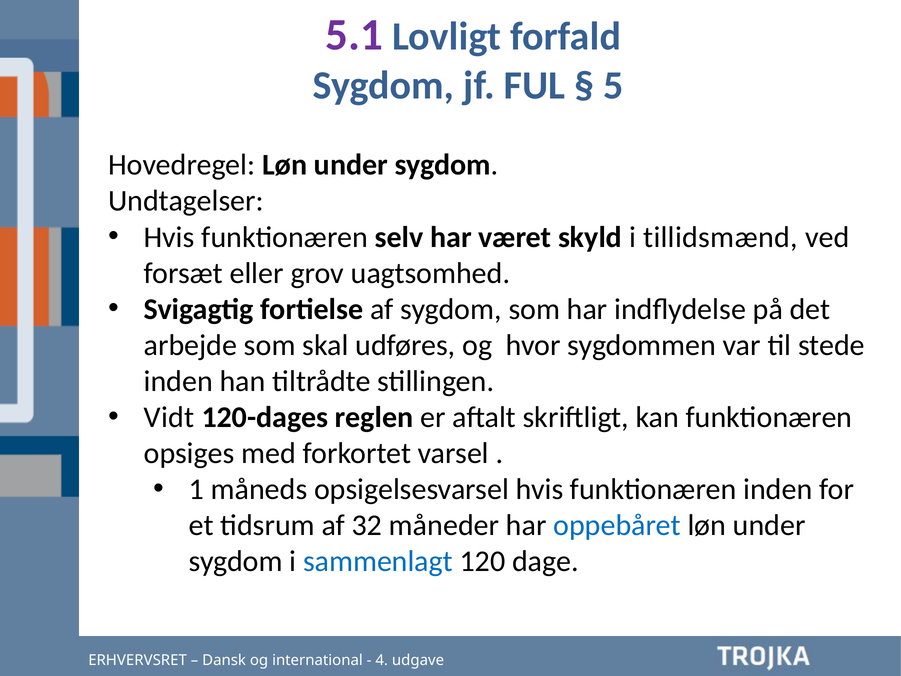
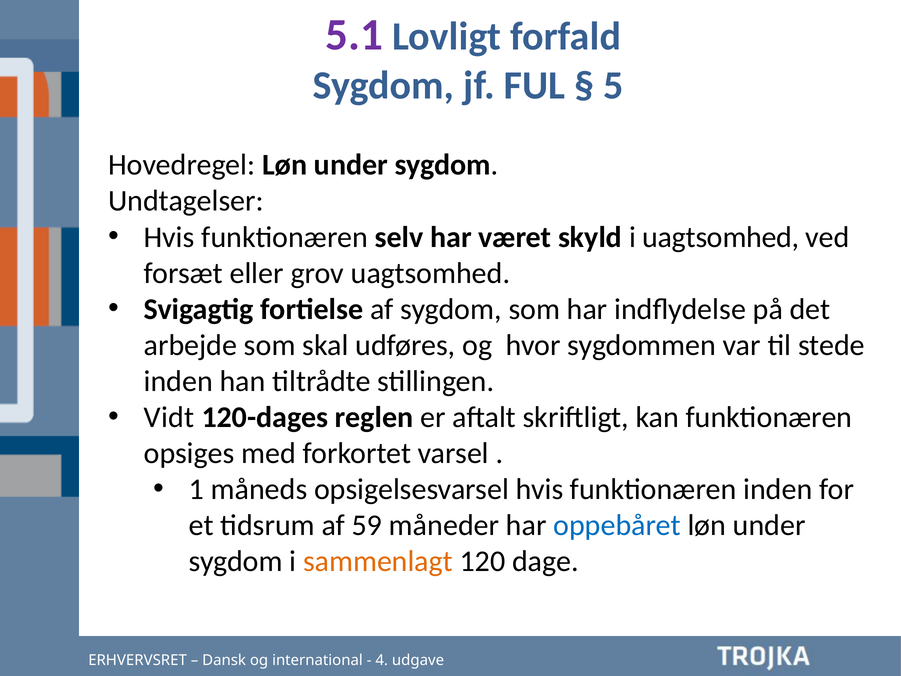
i tillidsmænd: tillidsmænd -> uagtsomhed (721, 237)
32: 32 -> 59 (367, 525)
sammenlagt colour: blue -> orange (378, 561)
